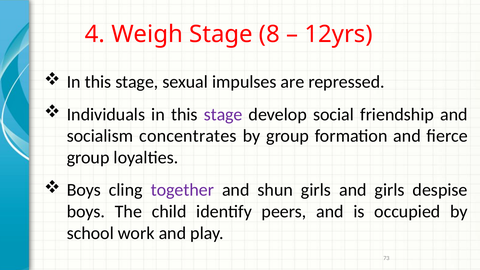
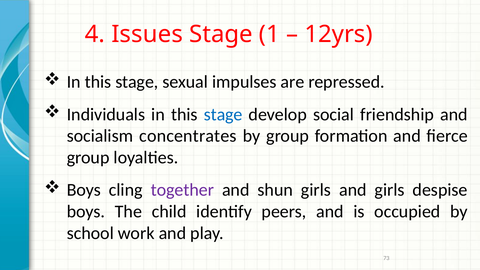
Weigh: Weigh -> Issues (147, 34)
8: 8 -> 1 (269, 34)
stage colour: purple -> blue (223, 114)
